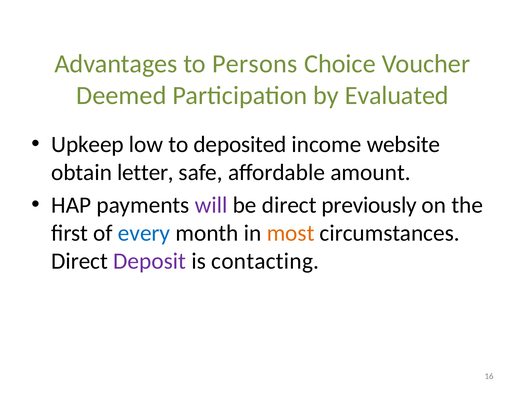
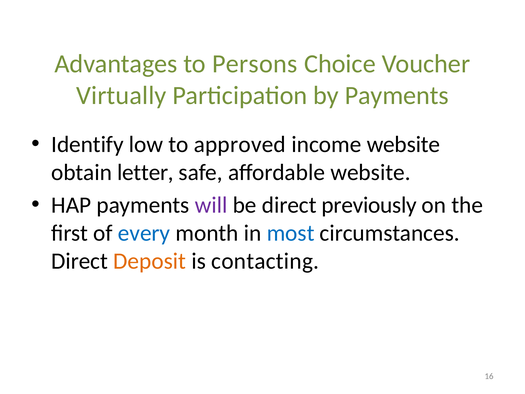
Deemed: Deemed -> Virtually (121, 95)
by Evaluated: Evaluated -> Payments (397, 95)
Upkeep: Upkeep -> Identify (87, 144)
deposited: deposited -> approved (240, 144)
affordable amount: amount -> website (371, 172)
most colour: orange -> blue (291, 233)
Deposit colour: purple -> orange (150, 261)
